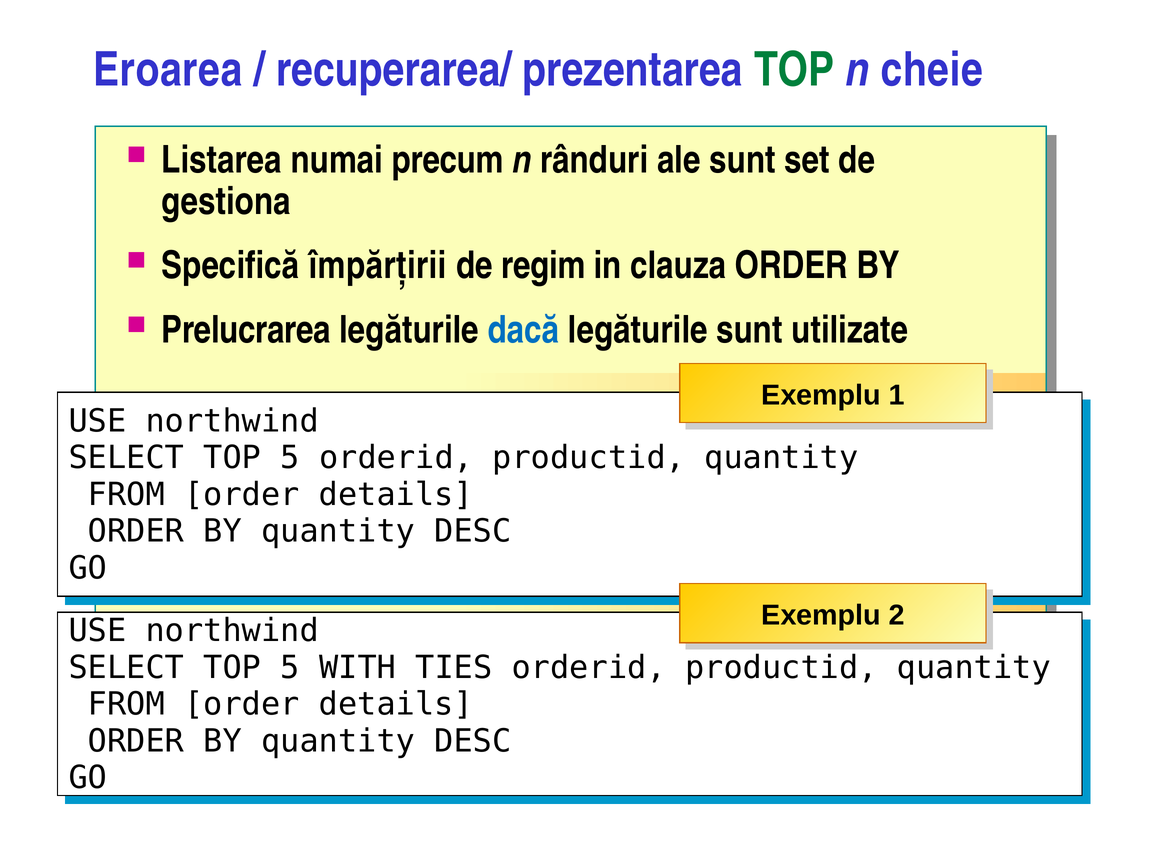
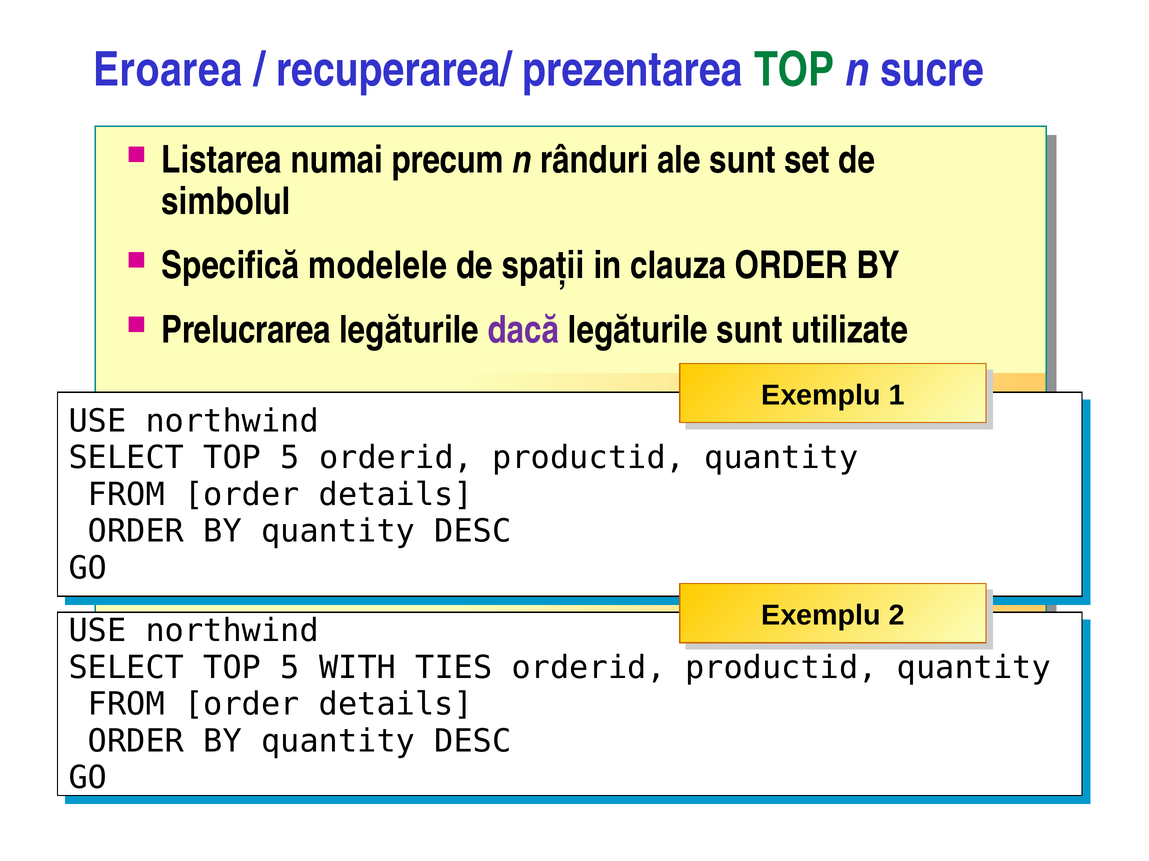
cheie: cheie -> sucre (932, 70)
gestiona: gestiona -> simbolul (226, 202)
împărțirii: împărțirii -> modelele (378, 266)
regim: regim -> spații (543, 266)
dacă colour: blue -> purple (523, 330)
